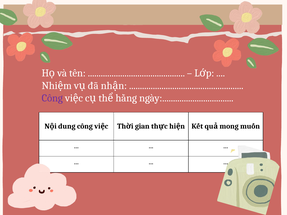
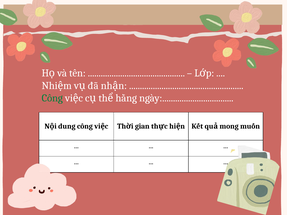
Công colour: purple -> green (52, 98)
